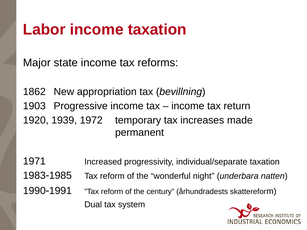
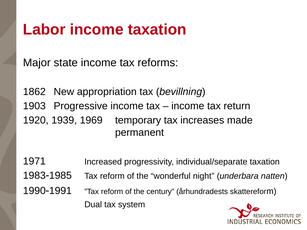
1972: 1972 -> 1969 (91, 120)
